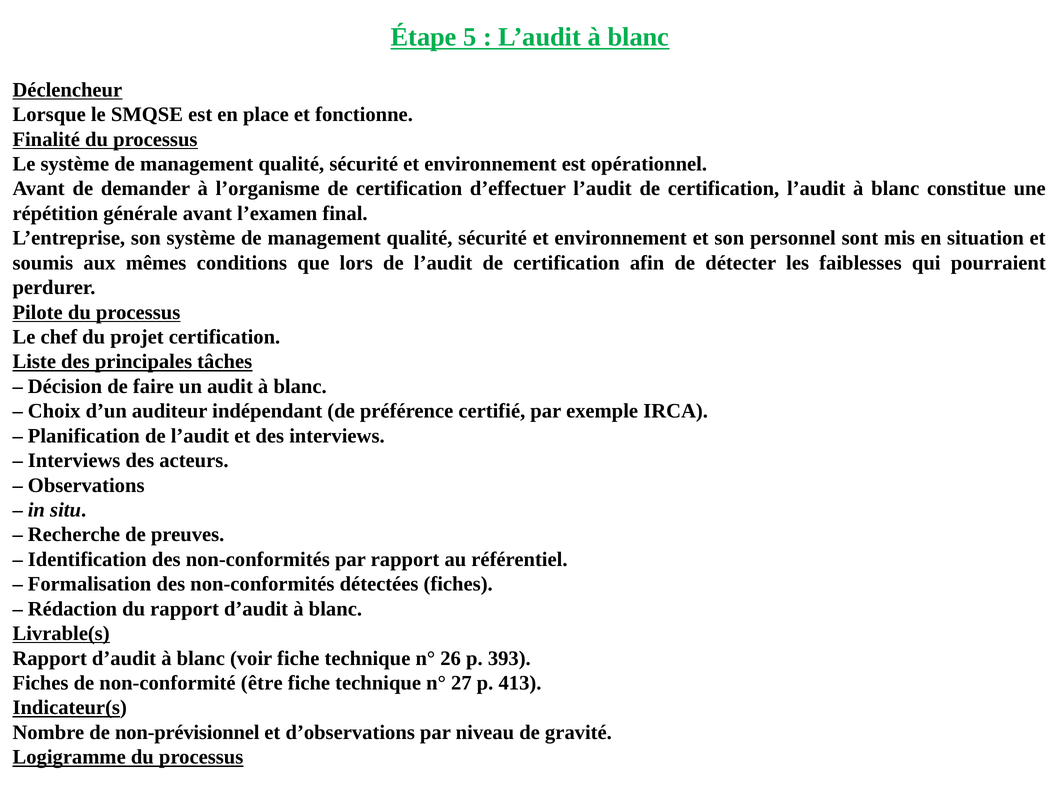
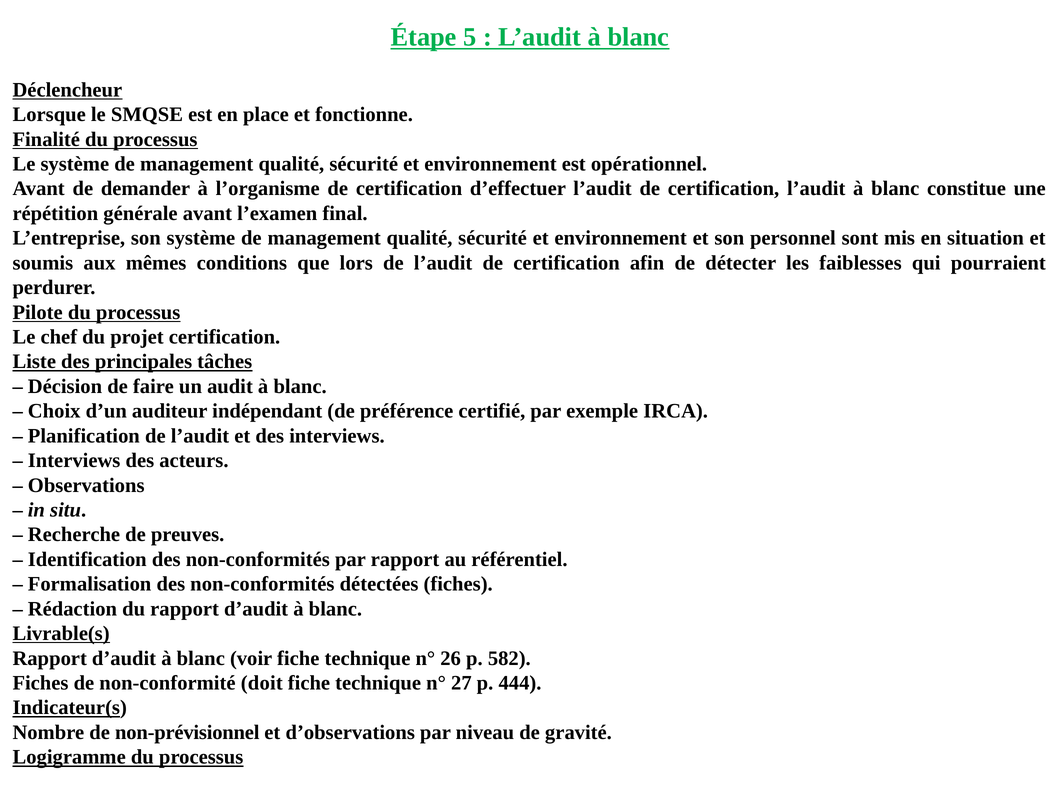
393: 393 -> 582 (509, 658)
être: être -> doit (262, 683)
413: 413 -> 444 (520, 683)
